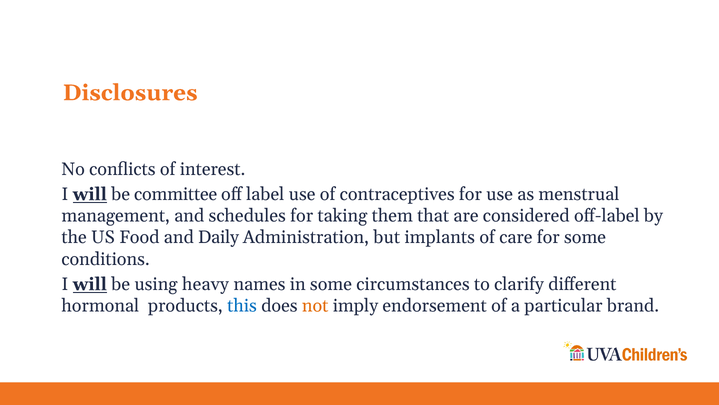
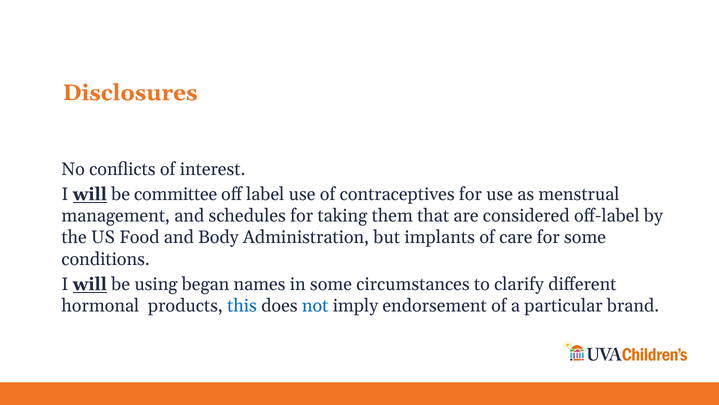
Daily: Daily -> Body (218, 237)
heavy: heavy -> began (206, 284)
not colour: orange -> blue (315, 305)
